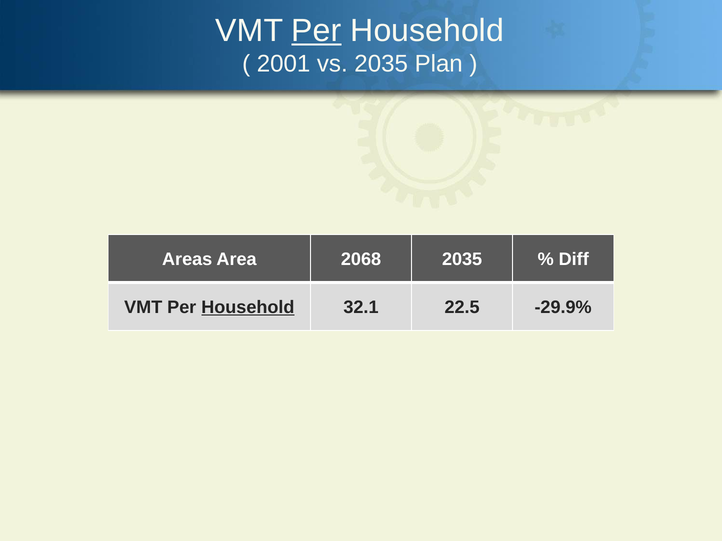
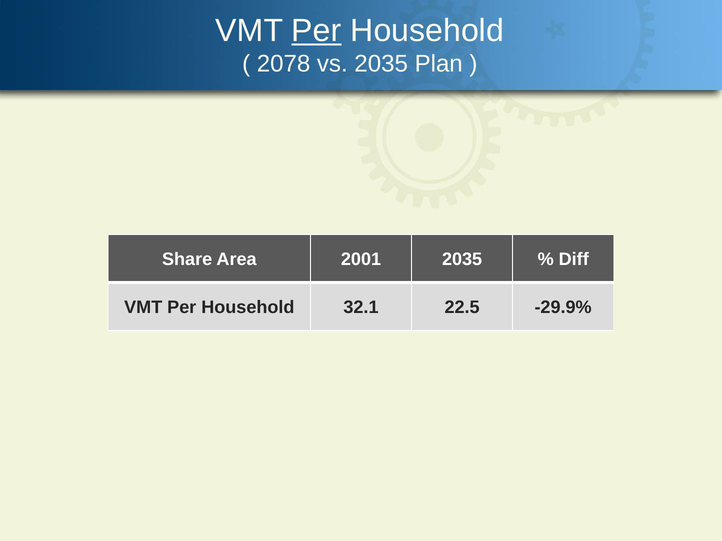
2001: 2001 -> 2078 (284, 64)
Areas: Areas -> Share (187, 259)
2068: 2068 -> 2001 (361, 259)
Household underline: present -> none (248, 308)
